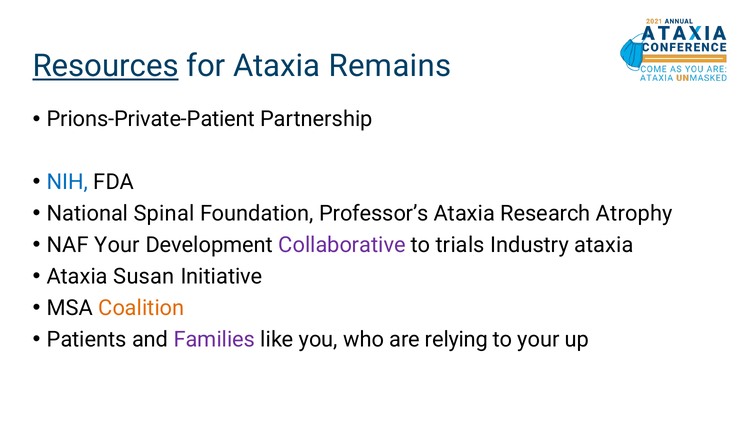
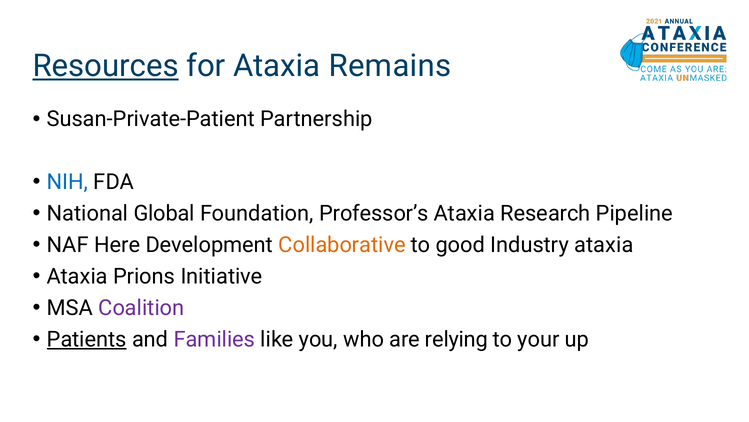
Prions-Private-Patient: Prions-Private-Patient -> Susan-Private-Patient (151, 119)
Spinal: Spinal -> Global (164, 213)
Atrophy: Atrophy -> Pipeline (634, 213)
NAF Your: Your -> Here (117, 245)
Collaborative colour: purple -> orange (342, 245)
trials: trials -> good (460, 245)
Susan: Susan -> Prions (144, 276)
Coalition colour: orange -> purple (141, 307)
Patients underline: none -> present (87, 339)
